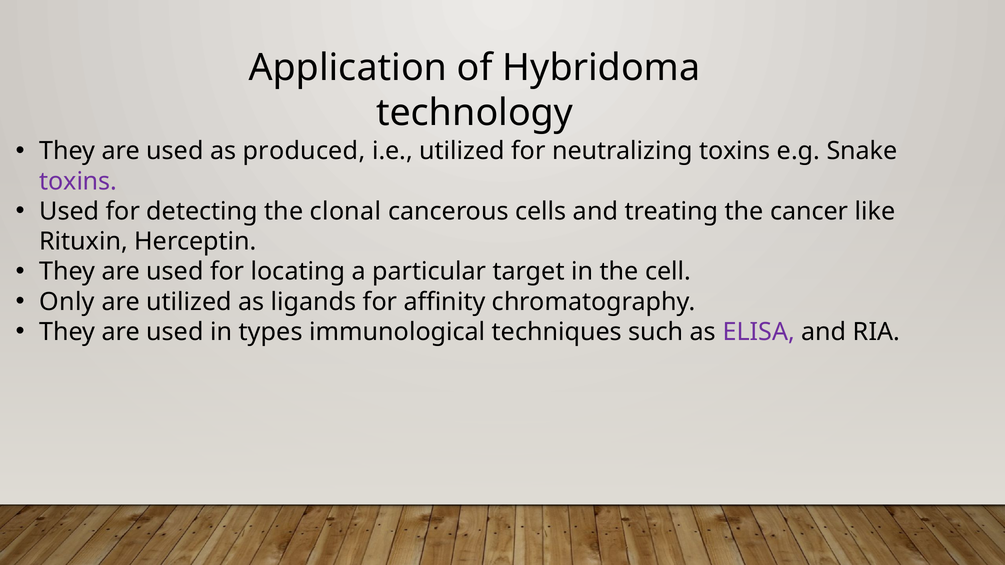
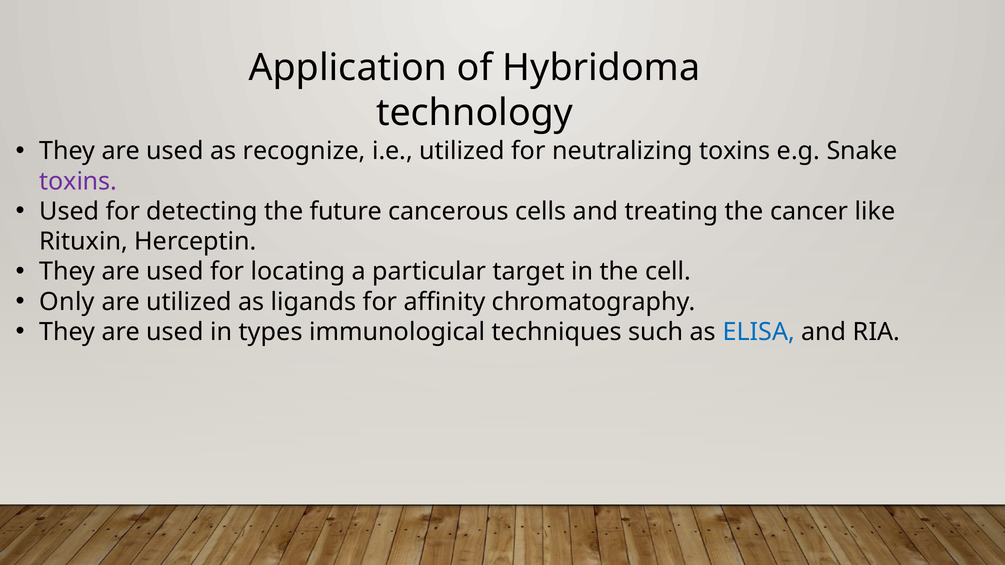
produced: produced -> recognize (304, 151)
clonal: clonal -> future (346, 212)
ELISA colour: purple -> blue (759, 332)
